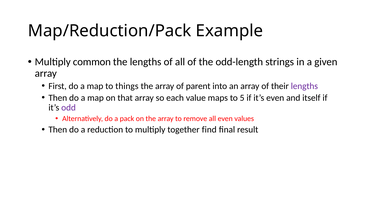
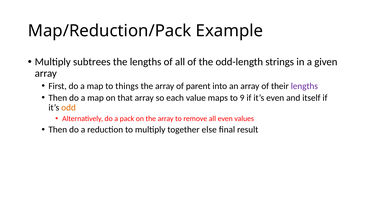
common: common -> subtrees (92, 62)
5: 5 -> 9 (242, 98)
odd colour: purple -> orange (69, 108)
find: find -> else (209, 130)
